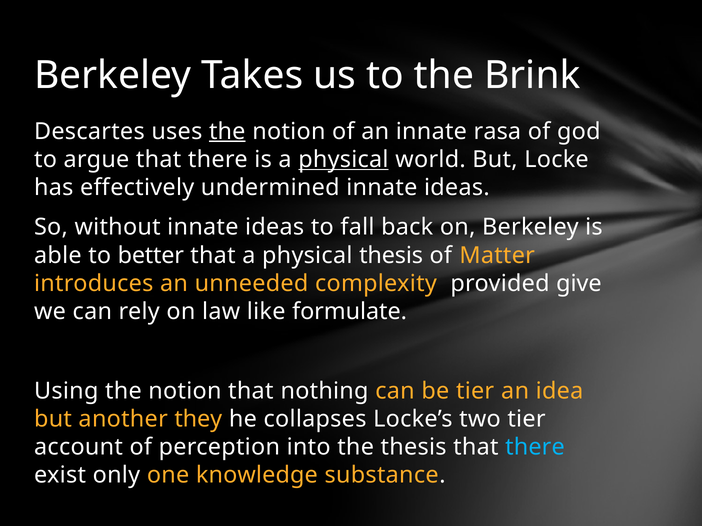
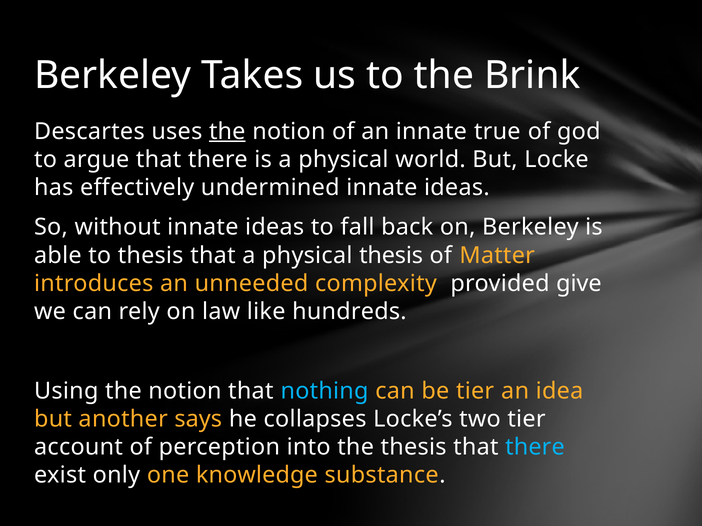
rasa: rasa -> true (497, 132)
physical underline: present -> none (343, 160)
to better: better -> thesis (151, 256)
formulate: formulate -> hundreds (349, 312)
nothing colour: white -> light blue (325, 391)
they: they -> says (198, 419)
